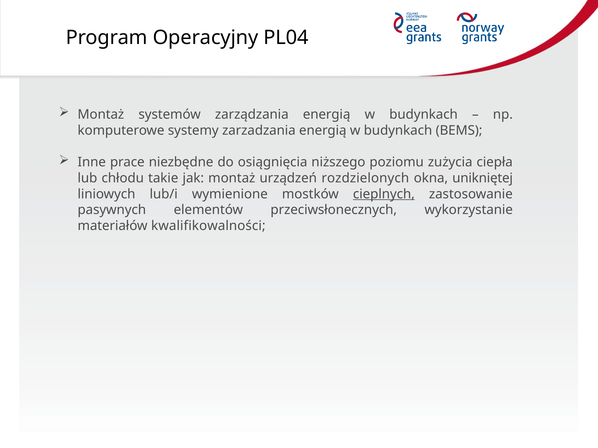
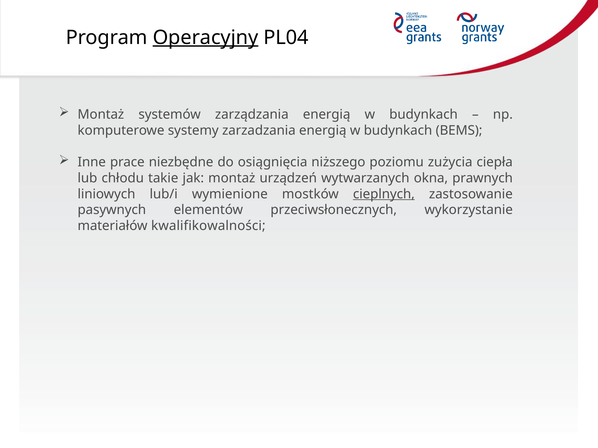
Operacyjny underline: none -> present (205, 37)
rozdzielonych: rozdzielonych -> wytwarzanych (365, 178)
unikniętej: unikniętej -> prawnych (483, 178)
